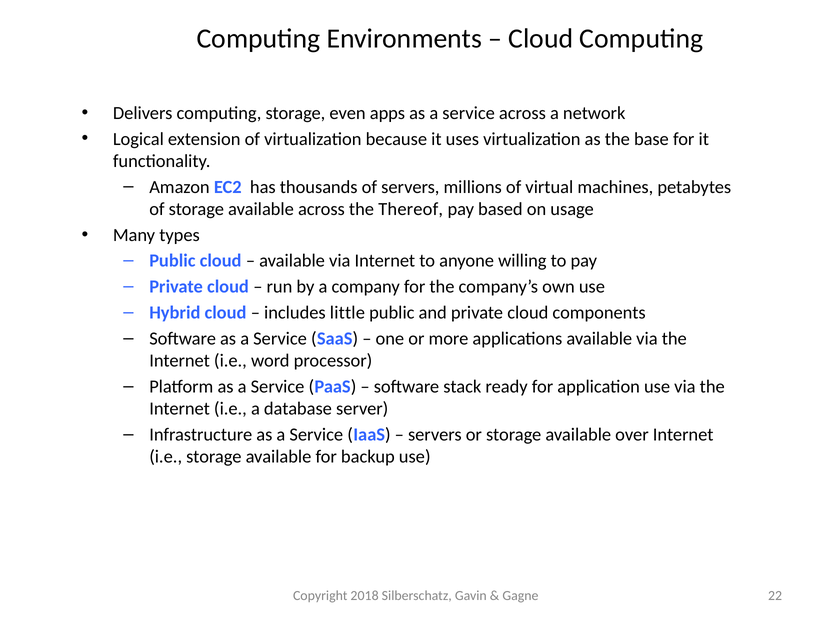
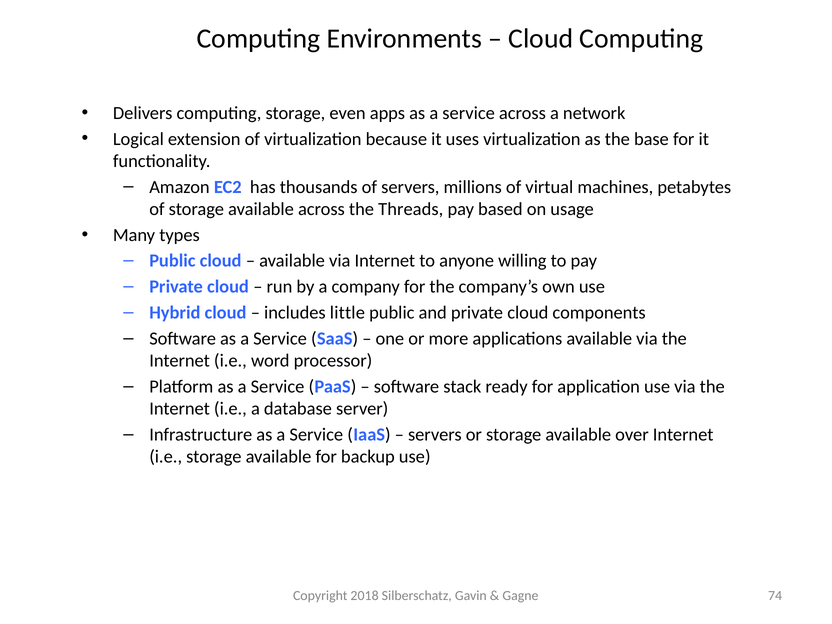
Thereof: Thereof -> Threads (411, 209)
22: 22 -> 74 (775, 596)
